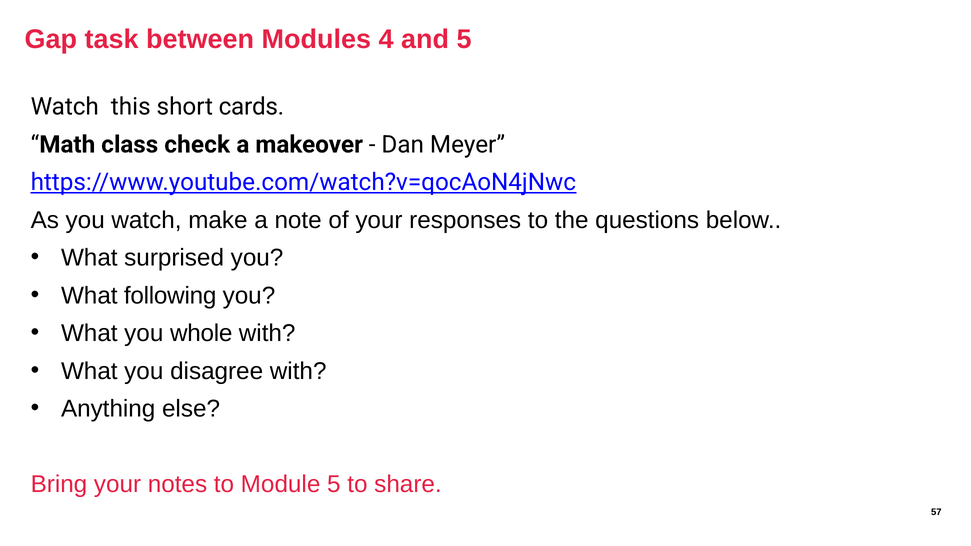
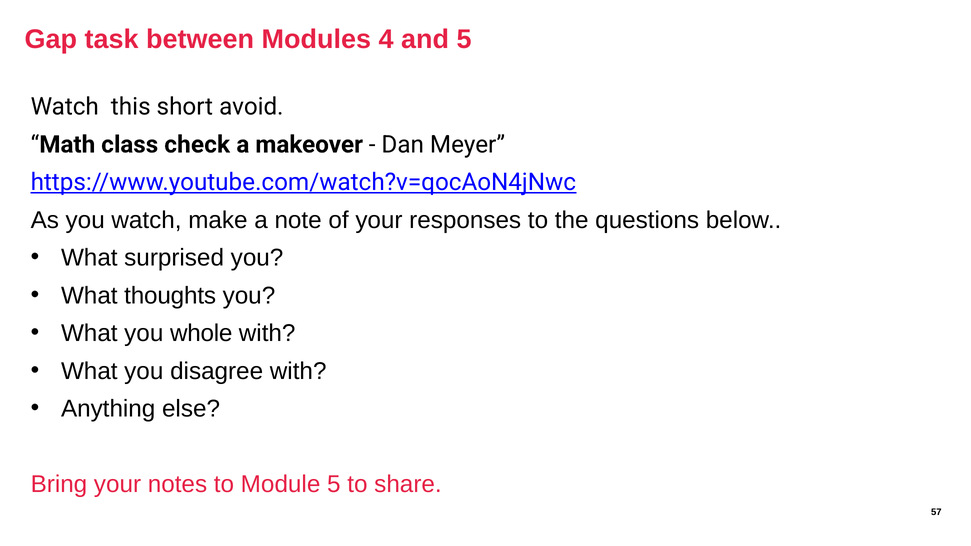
cards: cards -> avoid (251, 107)
following: following -> thoughts (170, 296)
